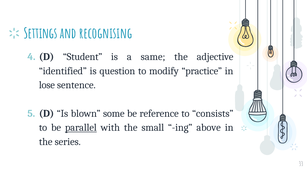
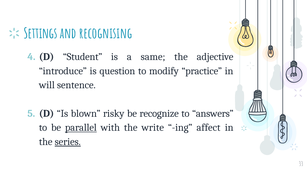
identified: identified -> introduce (63, 71)
lose: lose -> will (47, 85)
some: some -> risky (114, 113)
reference: reference -> recognize (159, 113)
consists: consists -> answers (213, 113)
small: small -> write (153, 127)
above: above -> affect (208, 127)
series underline: none -> present (68, 141)
